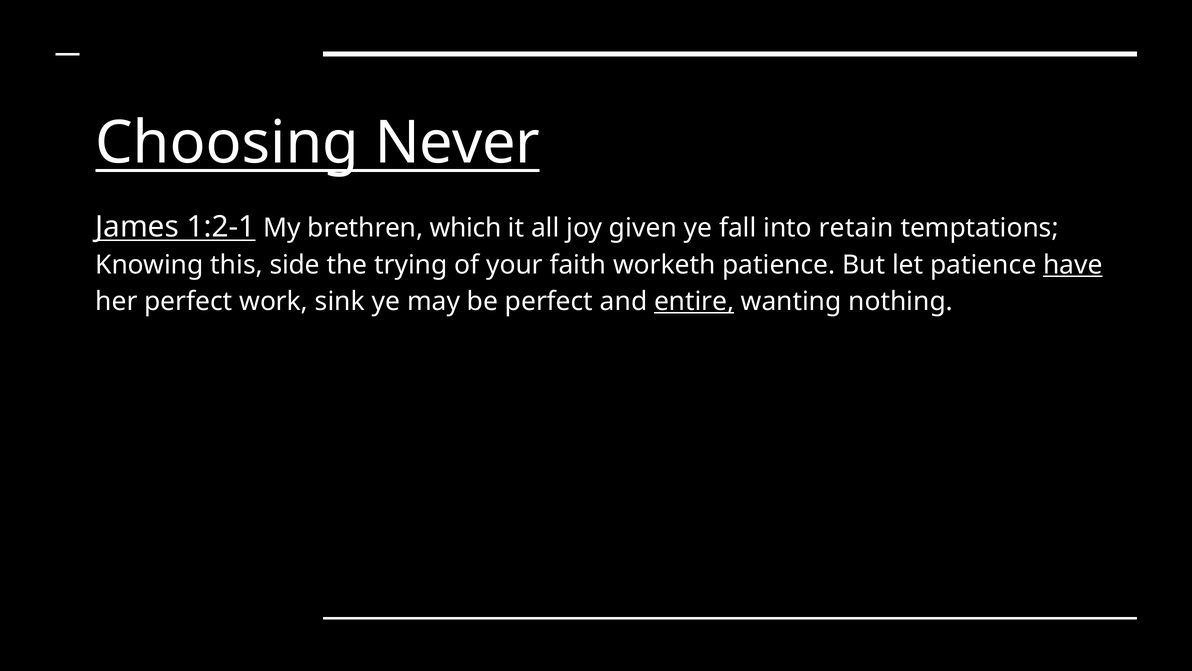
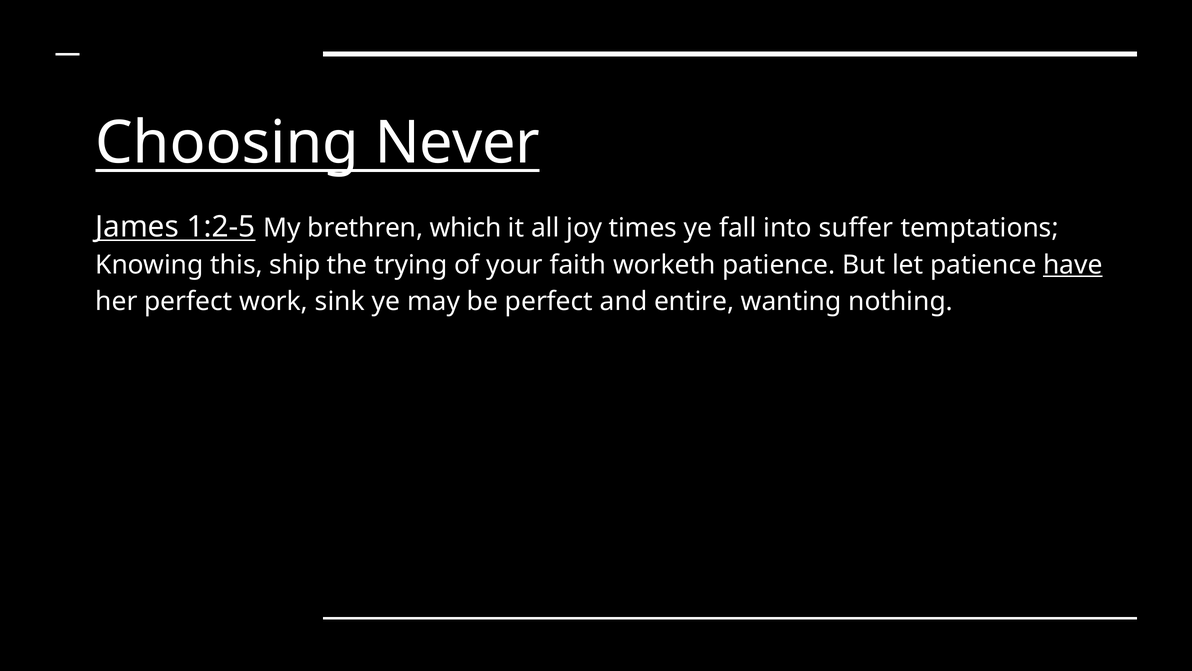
1:2-1: 1:2-1 -> 1:2-5 (221, 227)
given: given -> times (643, 228)
retain: retain -> suffer (856, 228)
side: side -> ship (295, 265)
entire underline: present -> none (694, 301)
